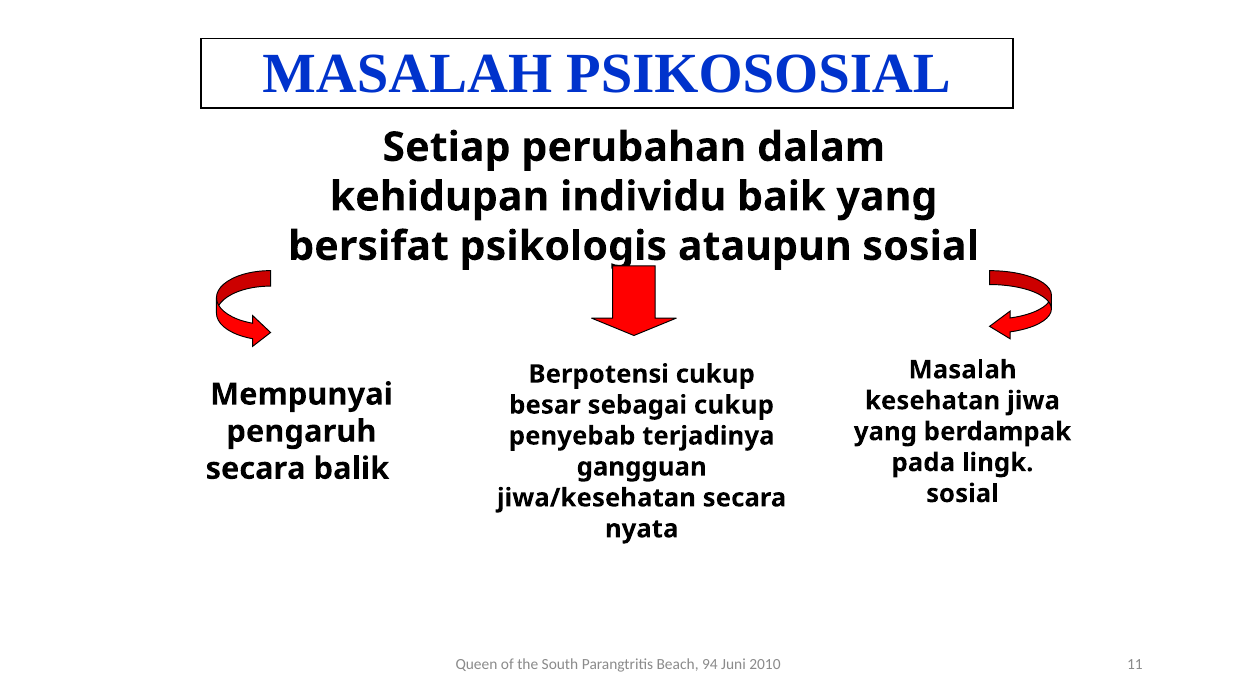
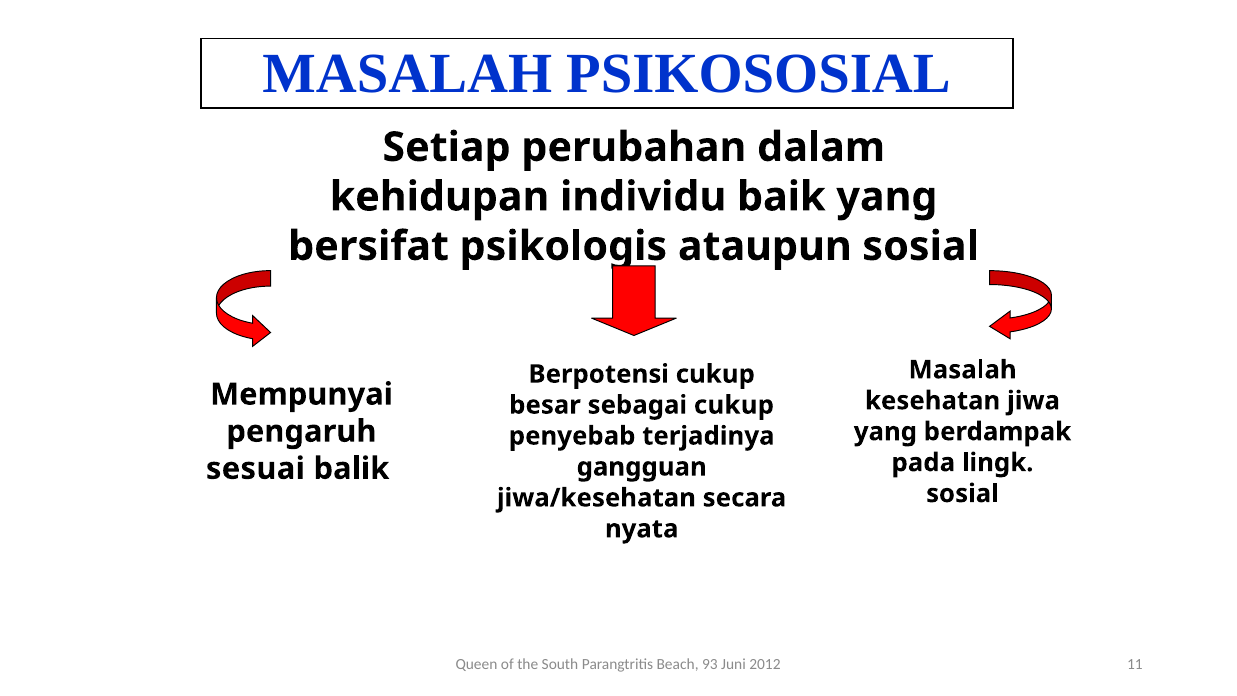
secara: secara -> sesuai (255, 469)
94: 94 -> 93 (710, 664)
2010: 2010 -> 2012 (765, 664)
